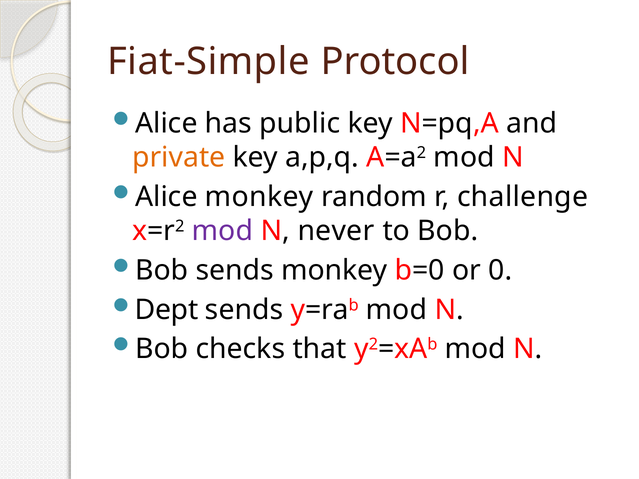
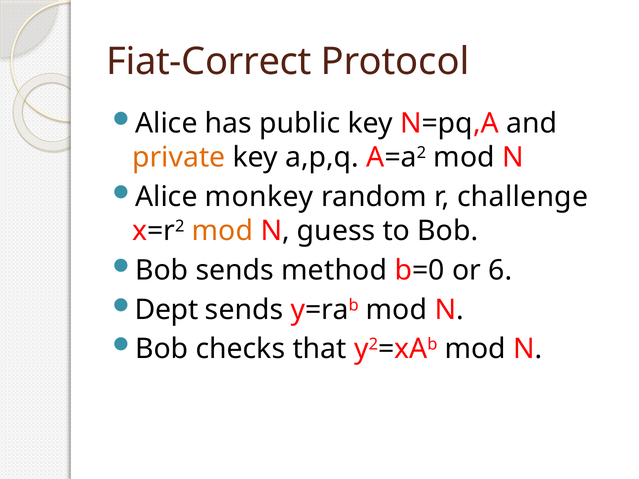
Fiat-Simple: Fiat-Simple -> Fiat-Correct (209, 62)
mod colour: purple -> orange (222, 231)
never: never -> guess (336, 231)
sends monkey: monkey -> method (334, 270)
0: 0 -> 6 (500, 270)
